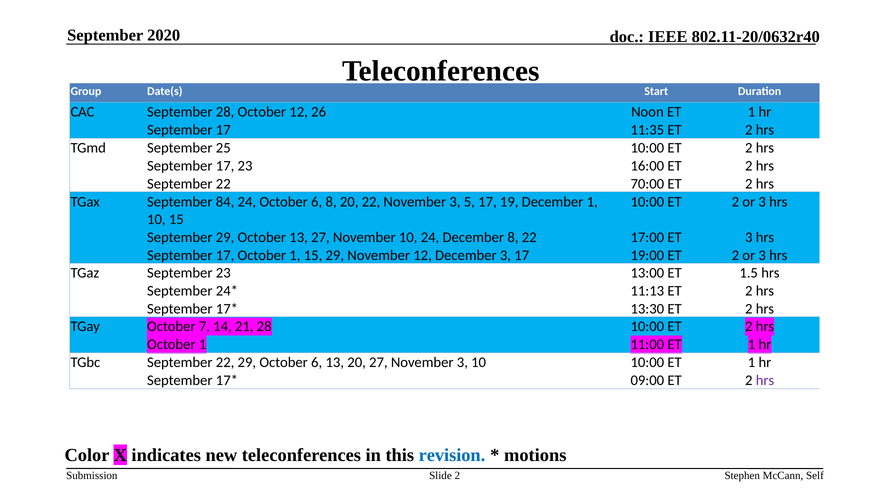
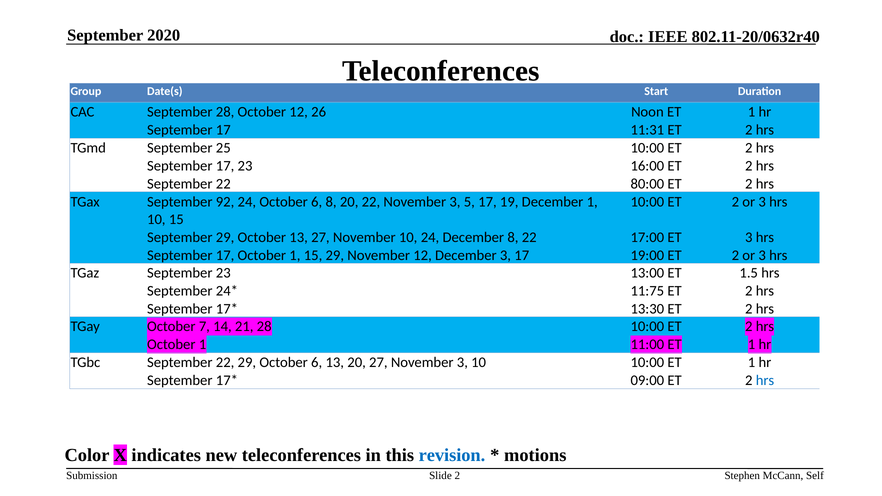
11:35: 11:35 -> 11:31 (647, 130)
70:00: 70:00 -> 80:00 (647, 184)
84: 84 -> 92 (225, 202)
11:13: 11:13 -> 11:75 (647, 291)
hrs colour: purple -> blue (765, 381)
